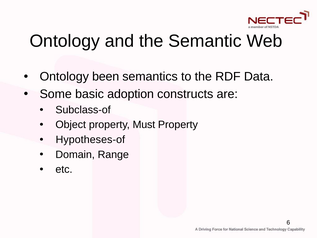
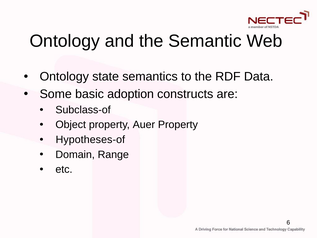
been: been -> state (106, 77)
Must: Must -> Auer (144, 125)
